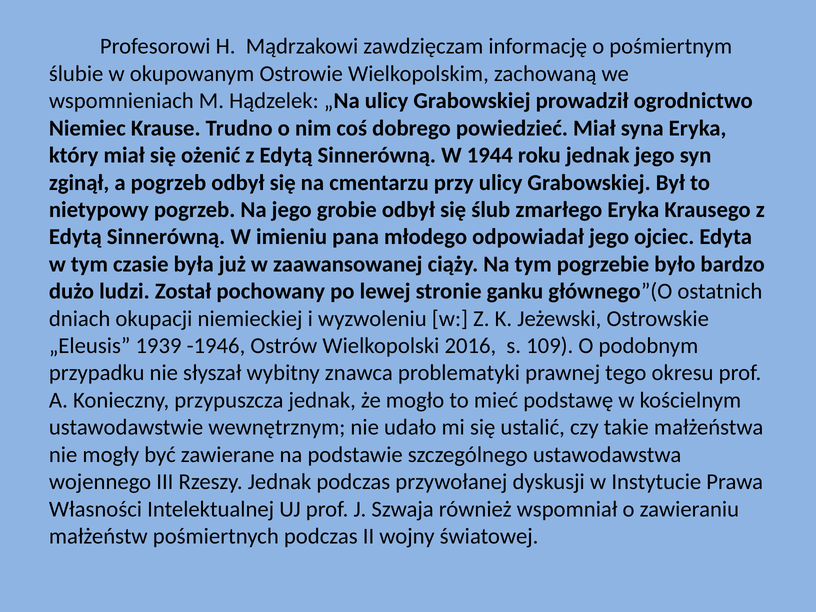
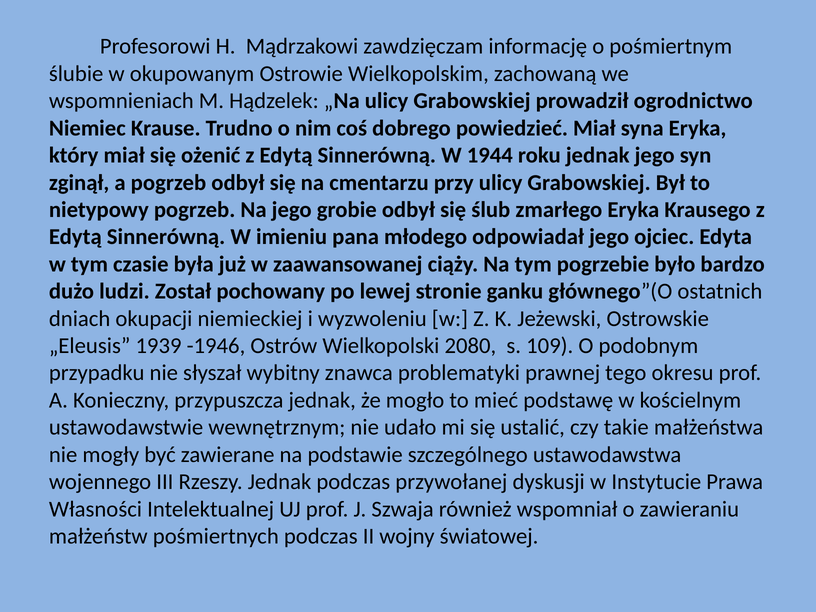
2016: 2016 -> 2080 (470, 346)
